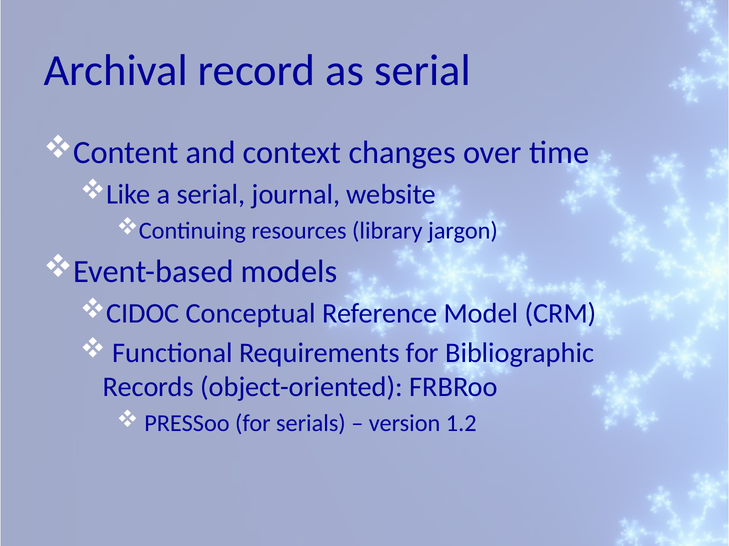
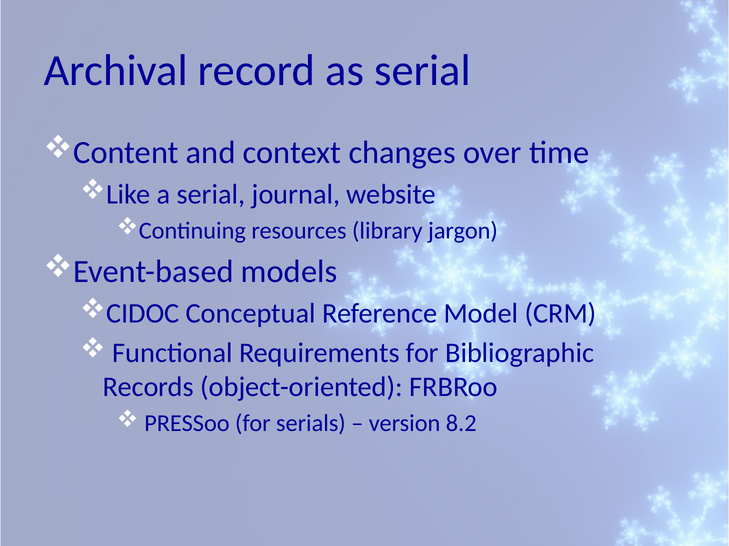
1.2: 1.2 -> 8.2 (461, 424)
